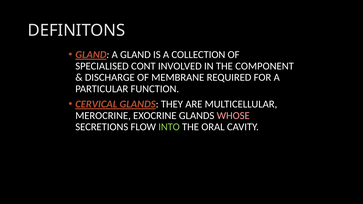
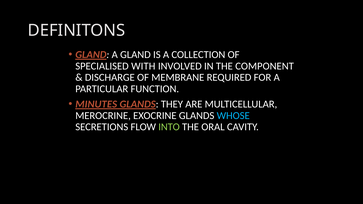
CONT: CONT -> WITH (143, 66)
CERVICAL: CERVICAL -> MINUTES (96, 104)
WHOSE colour: pink -> light blue (233, 116)
